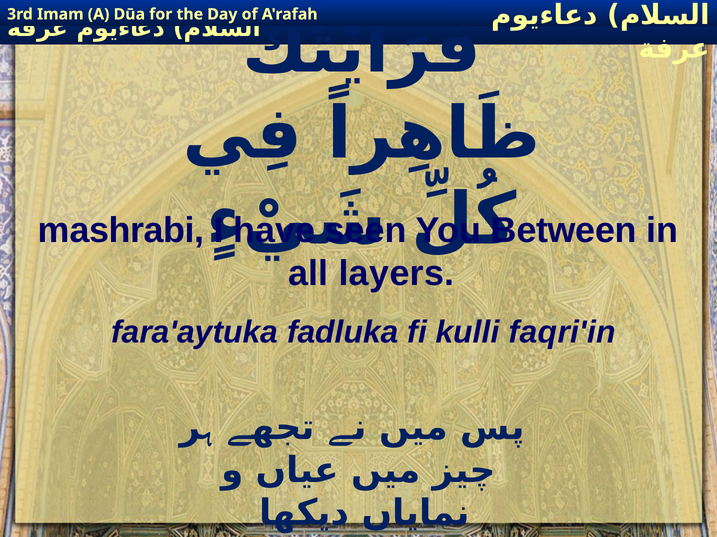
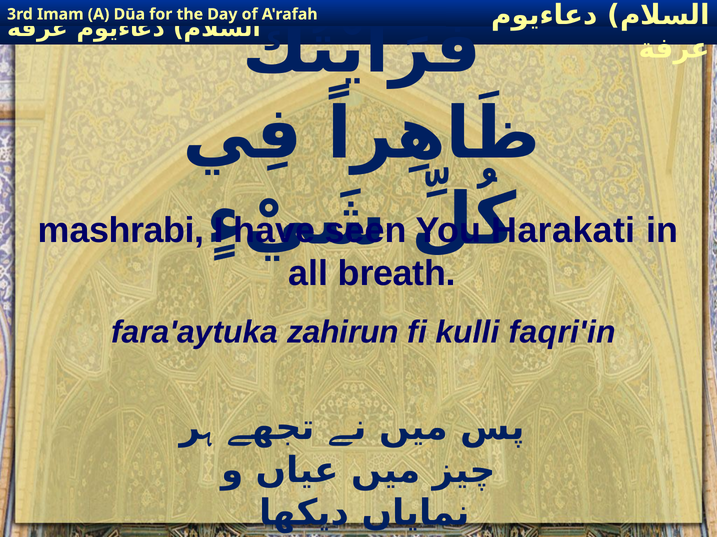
Between: Between -> Harakati (563, 231)
layers: layers -> breath (397, 274)
fadluka: fadluka -> zahirun (343, 333)
